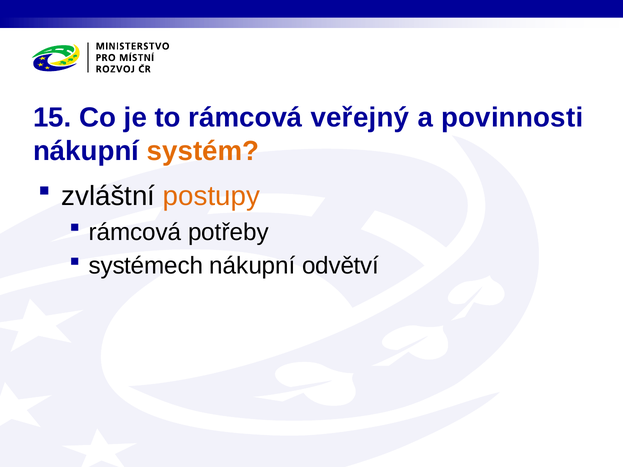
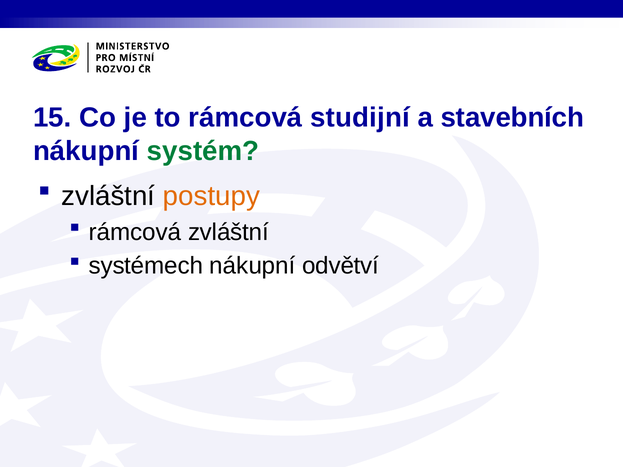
veřejný: veřejný -> studijní (360, 118)
povinnosti: povinnosti -> stavebních (512, 118)
systém colour: orange -> green (203, 151)
rámcová potřeby: potřeby -> zvláštní (228, 232)
